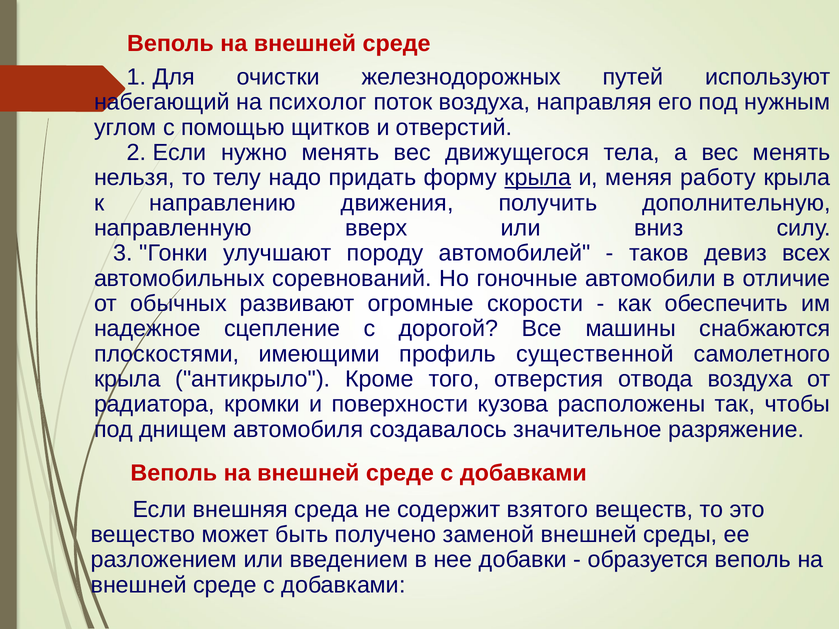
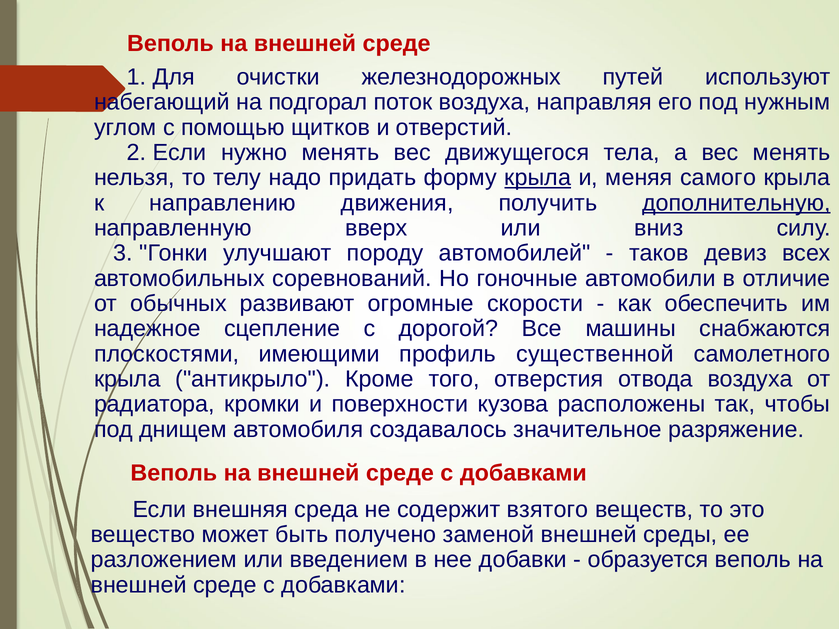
психолог: психолог -> подгорал (318, 102)
работу: работу -> самого (718, 178)
дополнительную underline: none -> present (736, 203)
